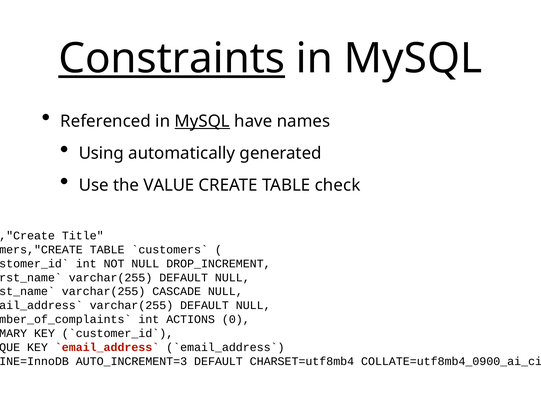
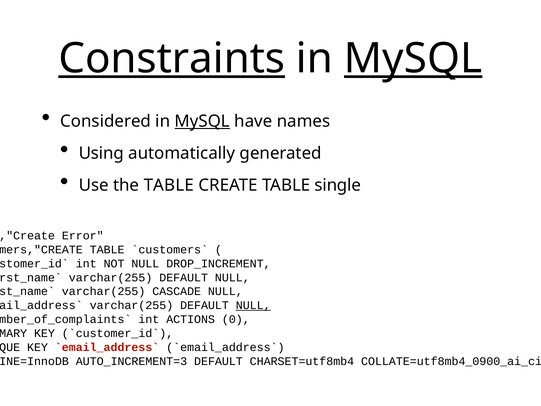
MySQL underline: none -> present (413, 58)
Referenced: Referenced -> Considered (106, 121)
the VALUE: VALUE -> TABLE (169, 185)
check: check -> single (338, 185)
Title: Title -> Error (83, 236)
NULL underline: none -> present (253, 305)
